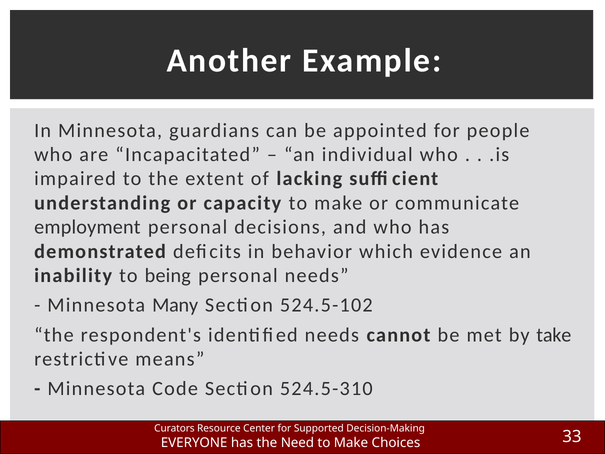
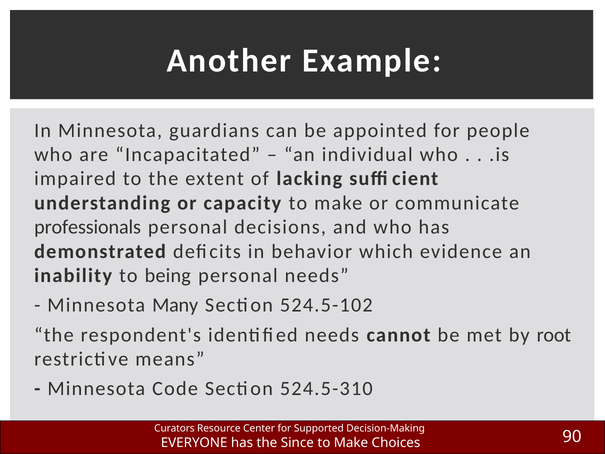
employment: employment -> professionals (88, 227)
take: take -> root (554, 335)
Need: Need -> Since (297, 443)
33: 33 -> 90 (572, 436)
